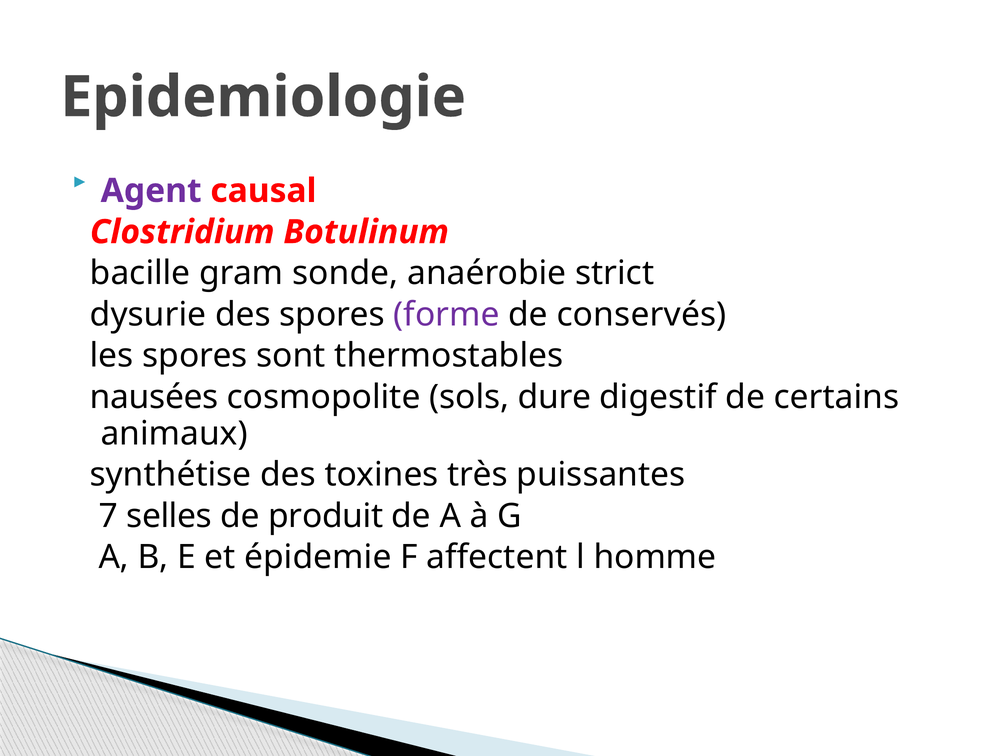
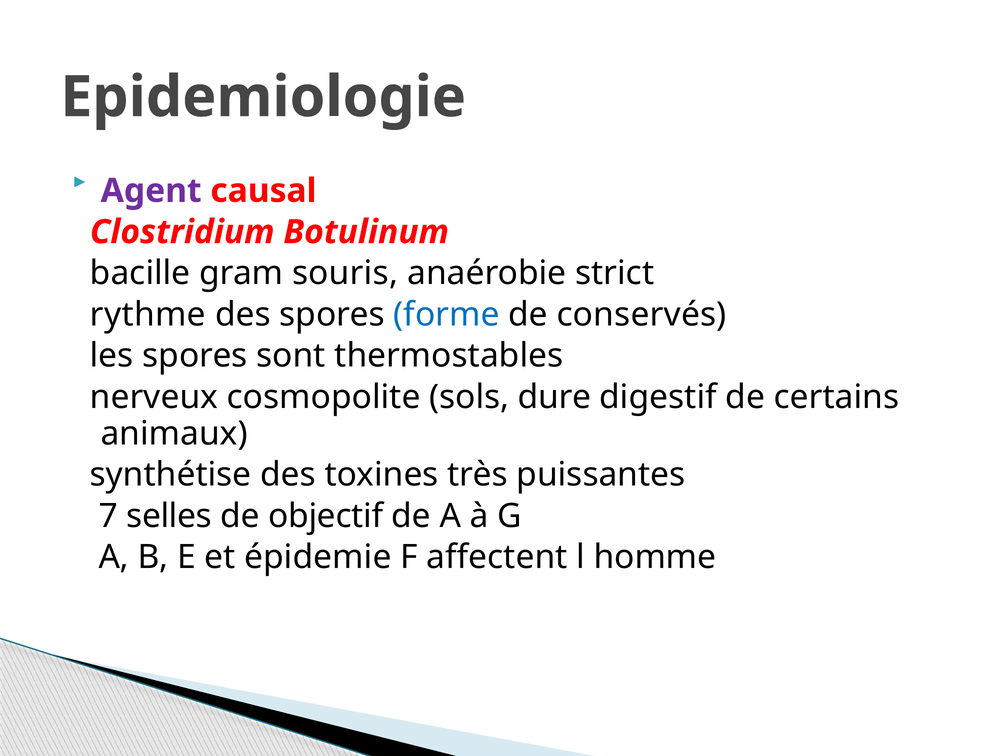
sonde: sonde -> souris (345, 273)
dysurie: dysurie -> rythme (148, 315)
forme colour: purple -> blue (446, 315)
nausées: nausées -> nerveux (154, 397)
produit: produit -> objectif (326, 516)
